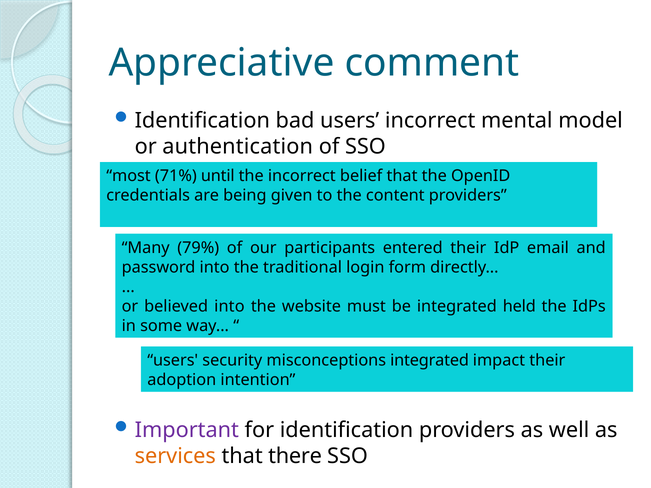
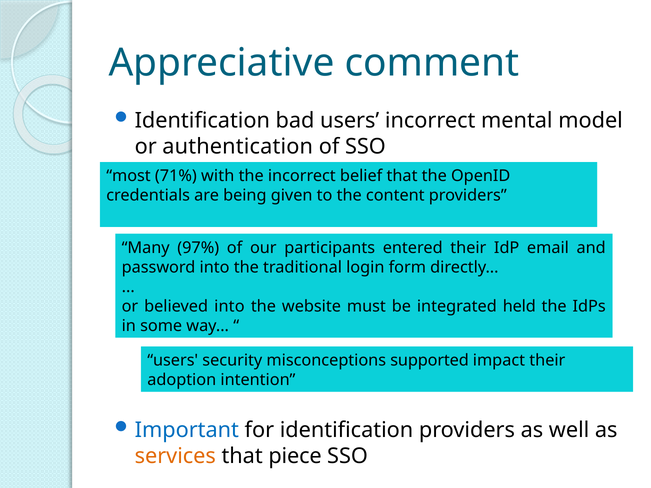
until: until -> with (218, 176)
79%: 79% -> 97% (198, 248)
misconceptions integrated: integrated -> supported (430, 361)
Important colour: purple -> blue (187, 430)
there: there -> piece (295, 456)
